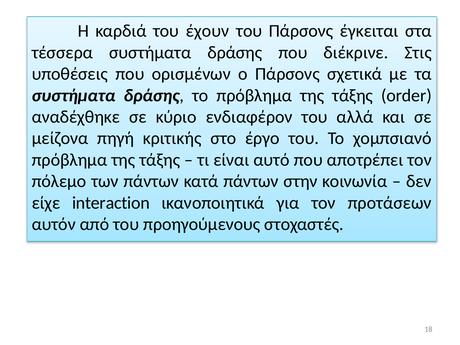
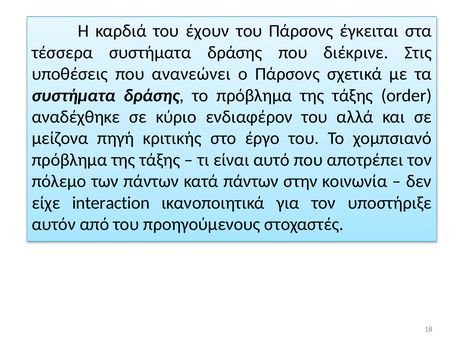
ορισμένων: ορισμένων -> ανανεώνει (191, 74)
προτάσεων: προτάσεων -> υποστήριξε (390, 203)
